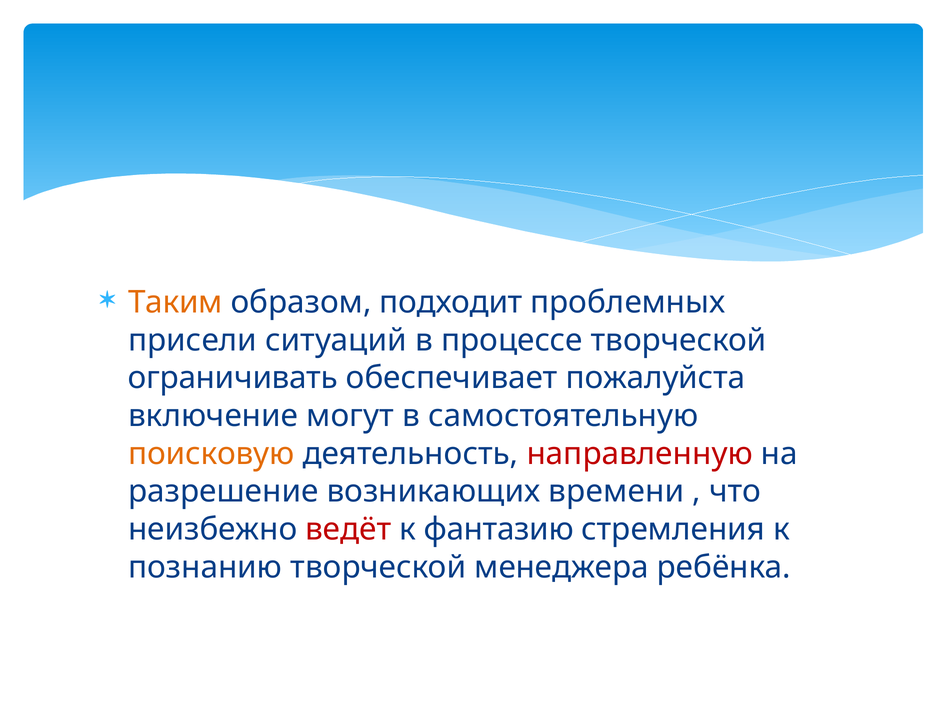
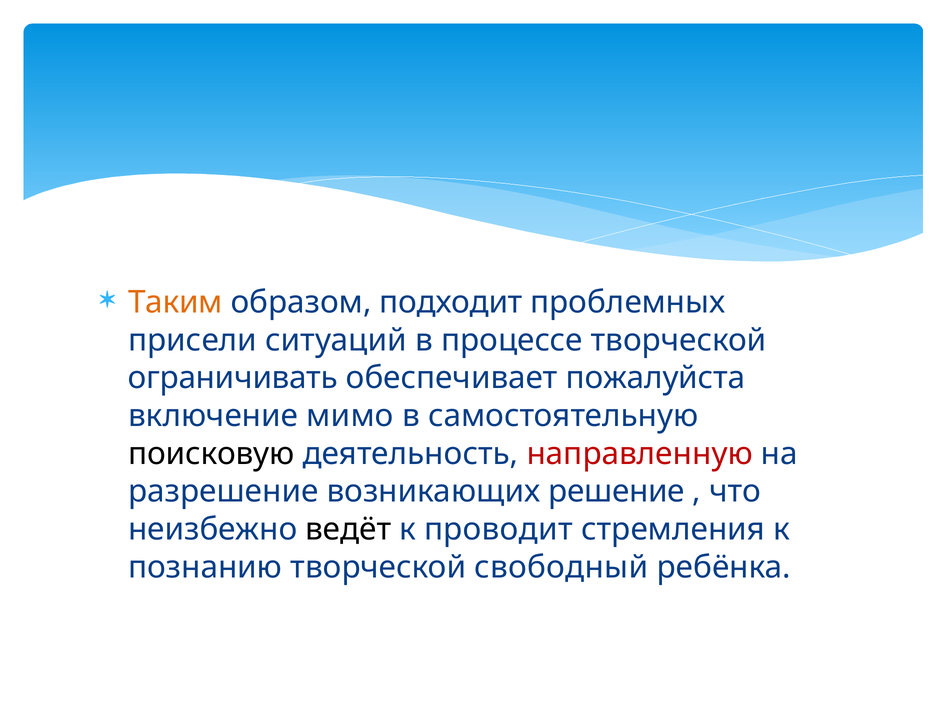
могут: могут -> мимо (350, 416)
поисковую colour: orange -> black (211, 454)
времени: времени -> решение (617, 492)
ведёт colour: red -> black (348, 530)
фантазию: фантазию -> проводит (498, 530)
менеджера: менеджера -> свободный (561, 568)
